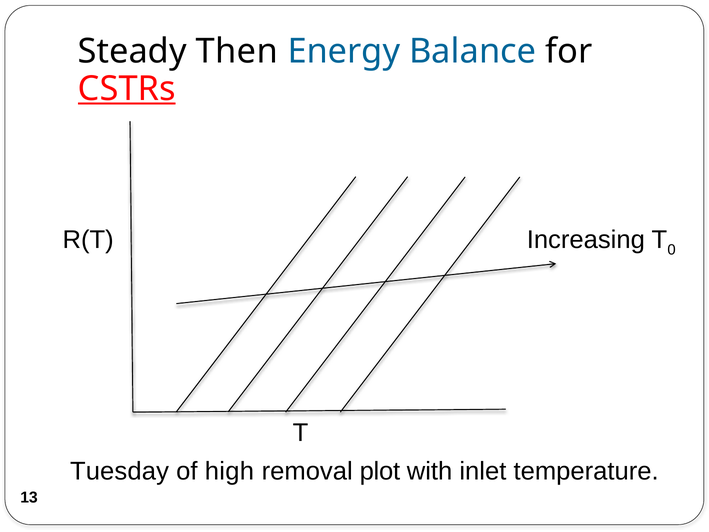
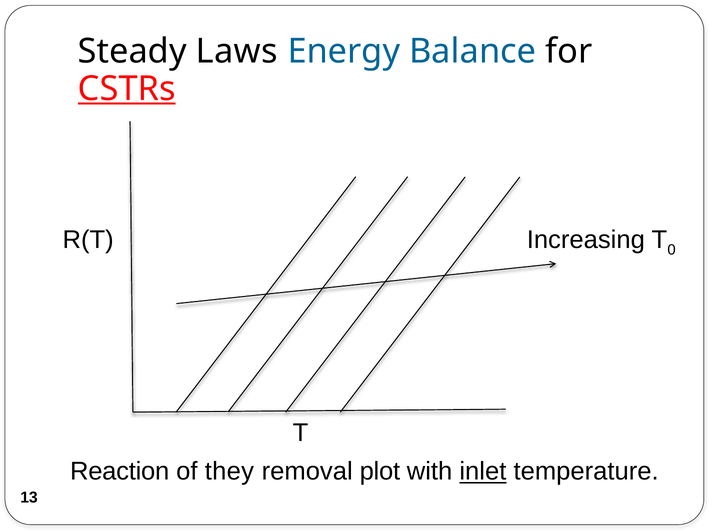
Then: Then -> Laws (237, 51)
Tuesday: Tuesday -> Reaction (120, 471)
high: high -> they (229, 471)
inlet underline: none -> present (483, 471)
